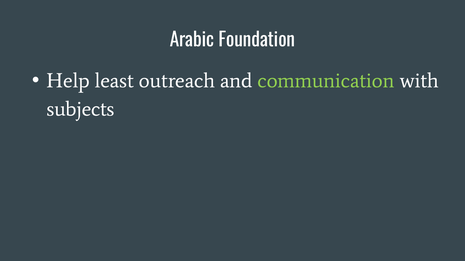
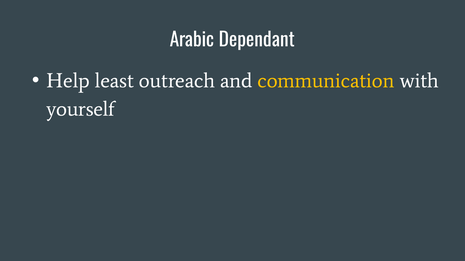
Foundation: Foundation -> Dependant (257, 40)
communication colour: light green -> yellow (326, 81)
subjects: subjects -> yourself (81, 109)
